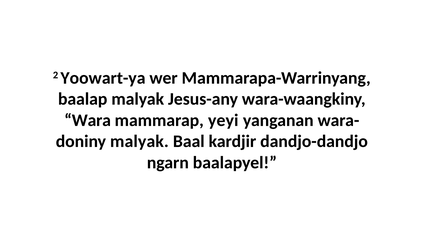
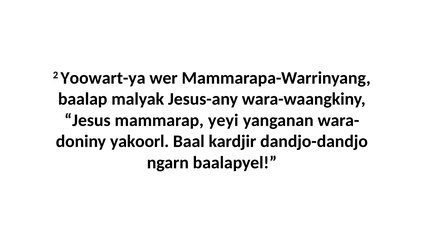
Wara: Wara -> Jesus (87, 120)
malyak: malyak -> yakoorl (140, 142)
